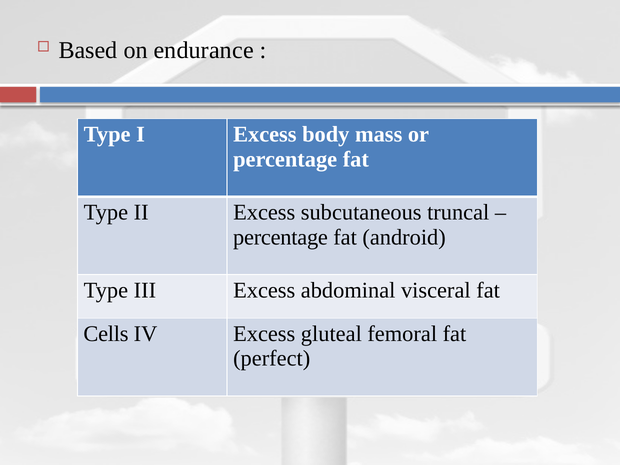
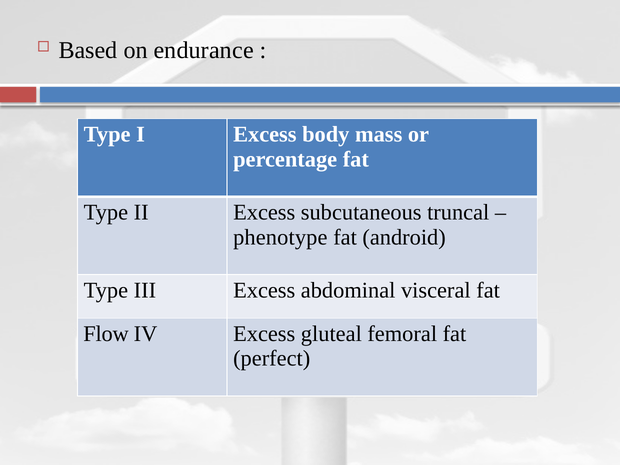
percentage: percentage -> phenotype (280, 237)
Cells: Cells -> Flow (106, 334)
